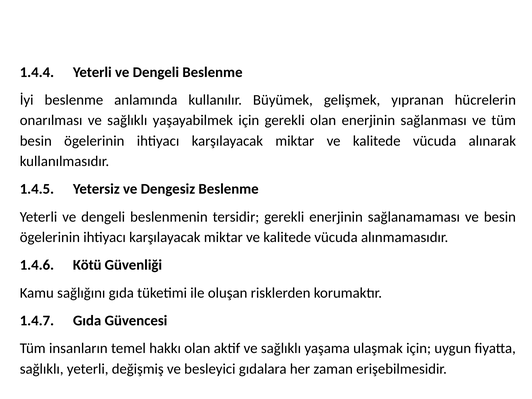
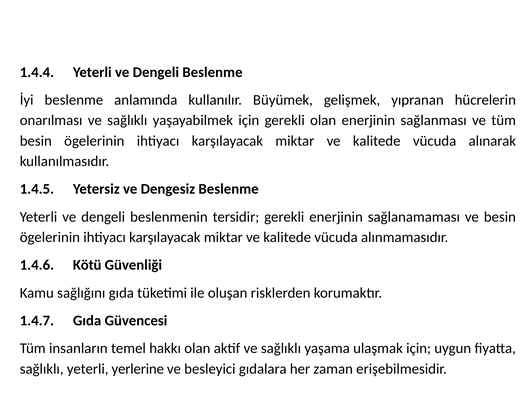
değişmiş: değişmiş -> yerlerine (138, 369)
